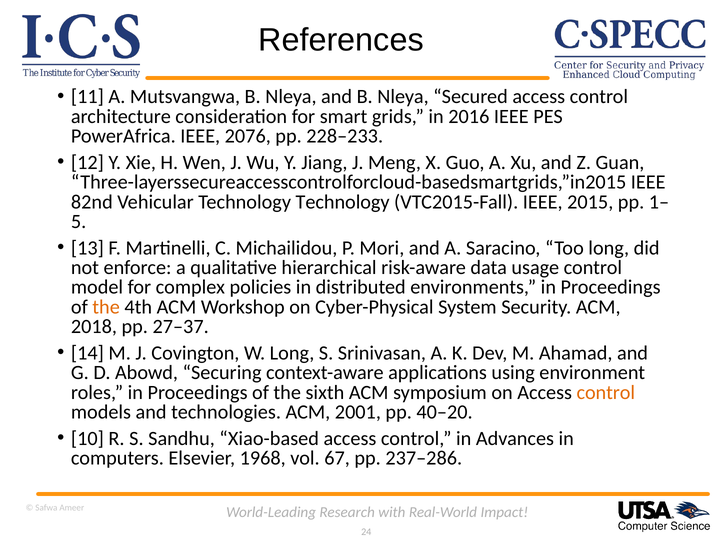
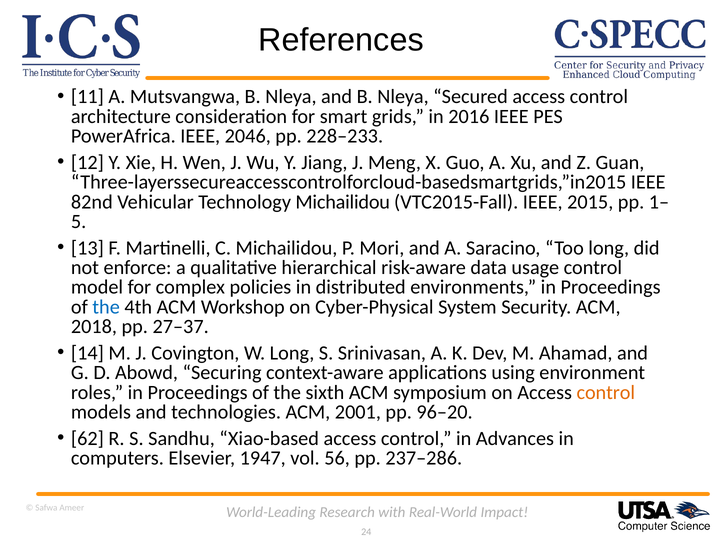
2076: 2076 -> 2046 (248, 136)
Technology Technology: Technology -> Michailidou (343, 202)
the colour: orange -> blue (106, 307)
40–20: 40–20 -> 96–20 (445, 412)
10: 10 -> 62 (87, 439)
1968: 1968 -> 1947 (263, 458)
67: 67 -> 56 (337, 458)
